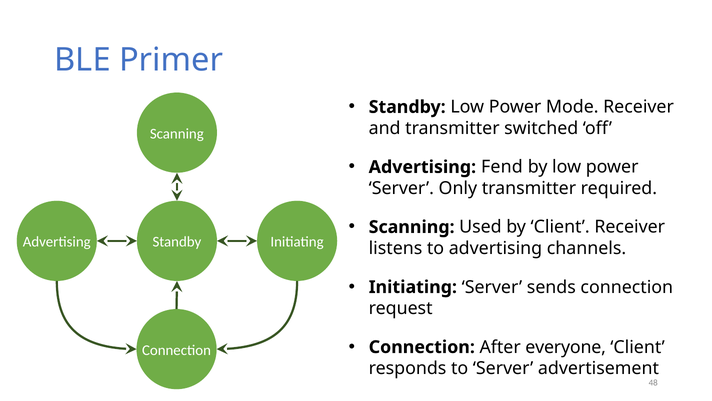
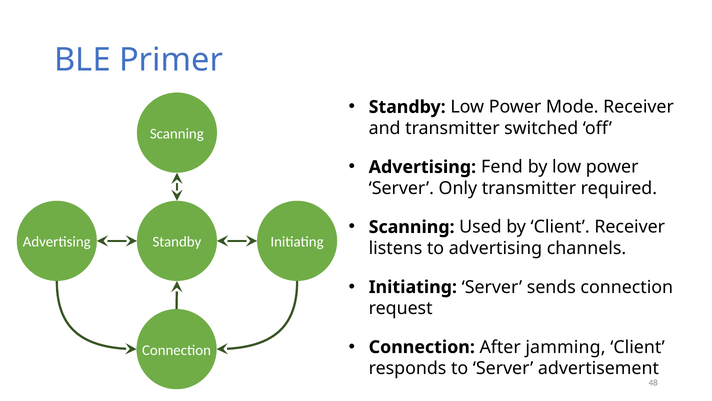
everyone: everyone -> jamming (565, 347)
